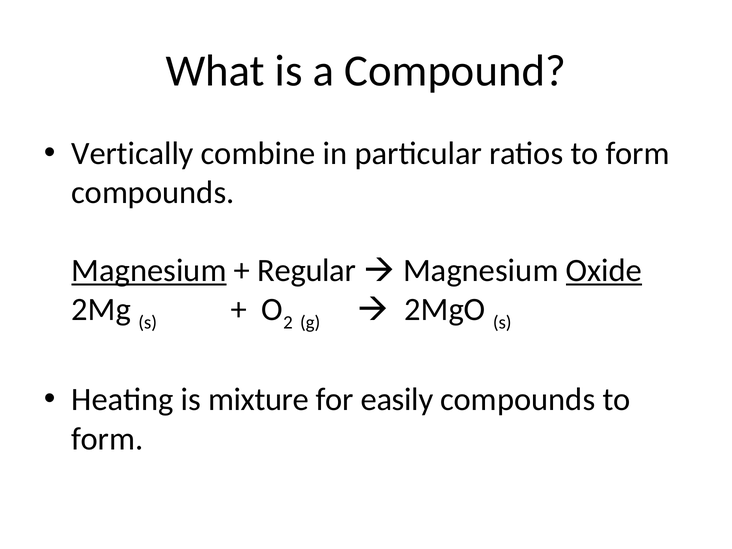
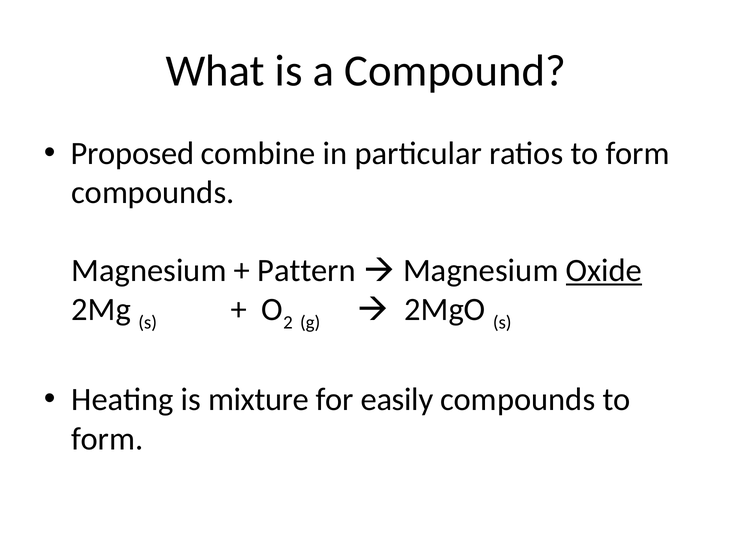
Vertically: Vertically -> Proposed (133, 154)
Magnesium underline: present -> none (149, 271)
Regular: Regular -> Pattern (307, 271)
